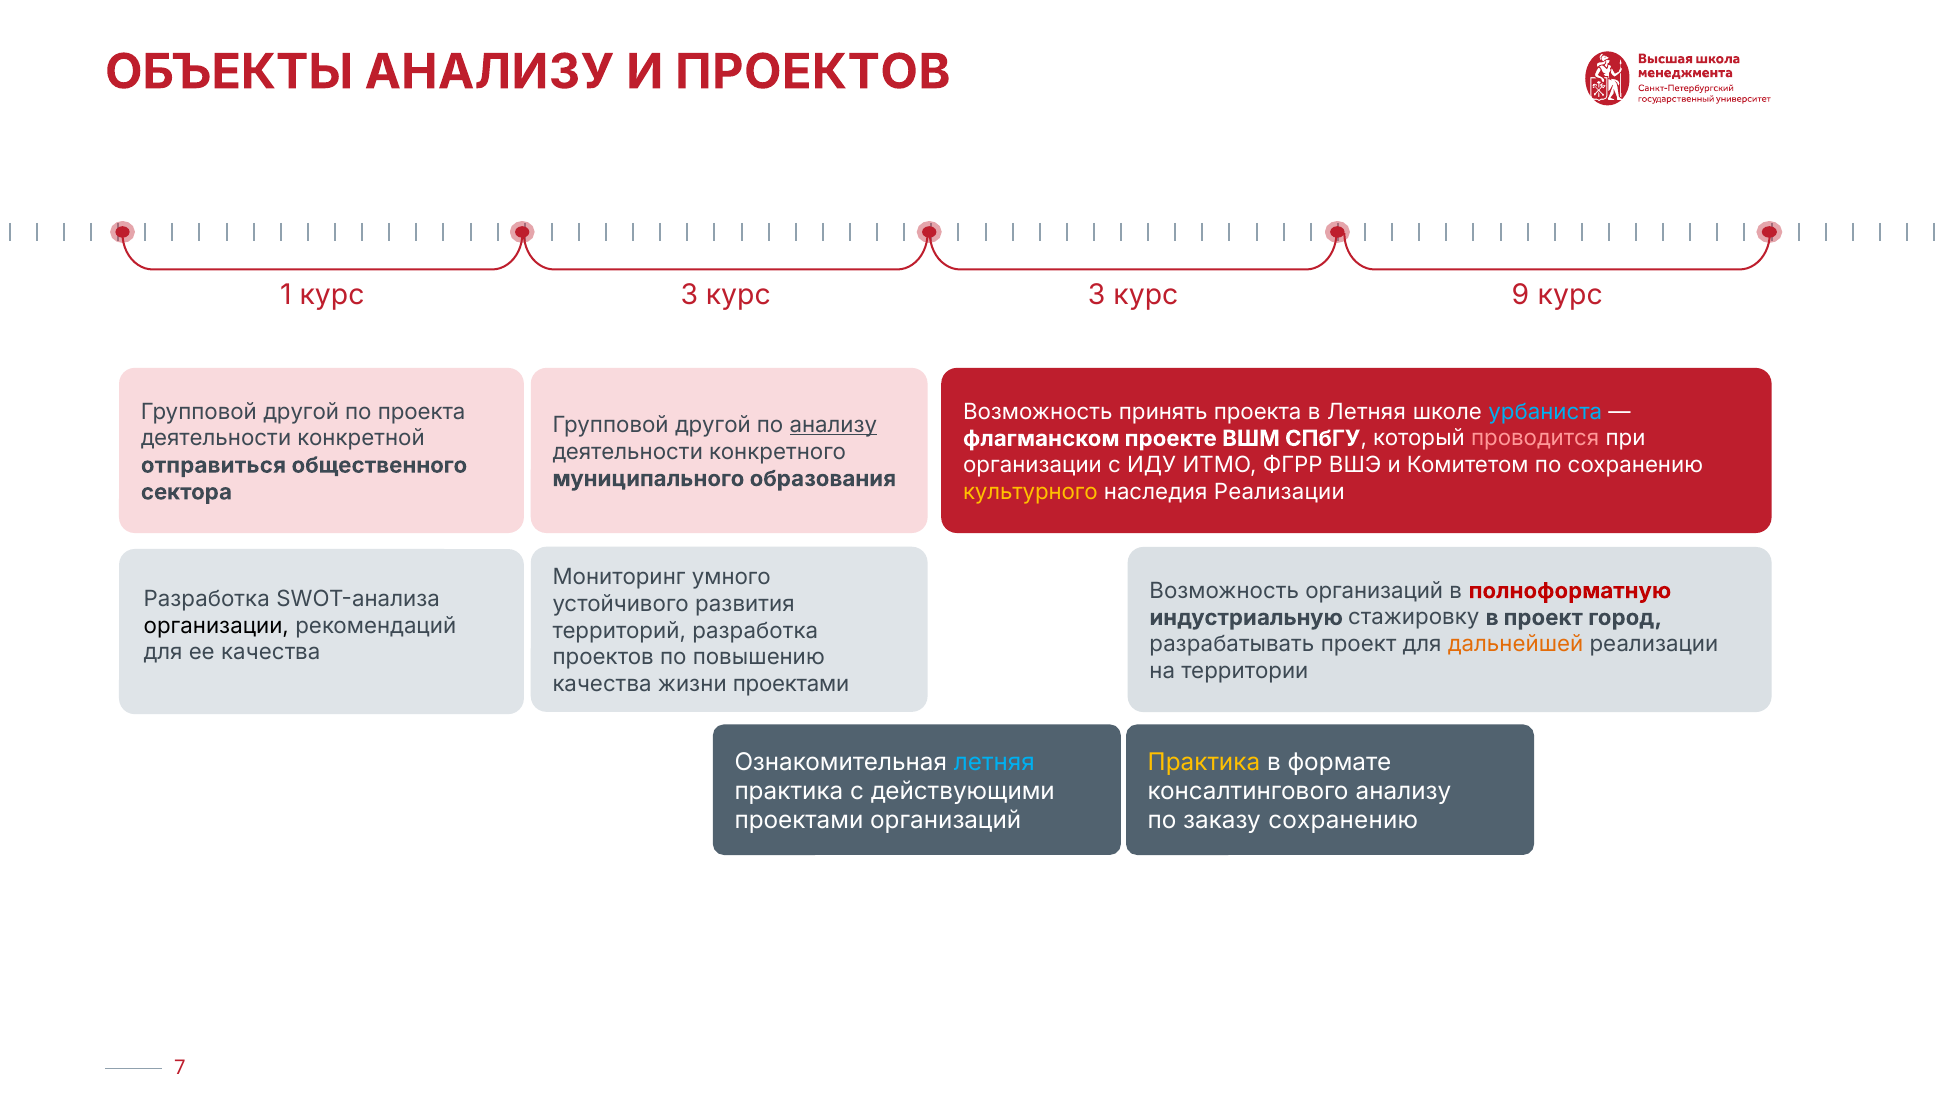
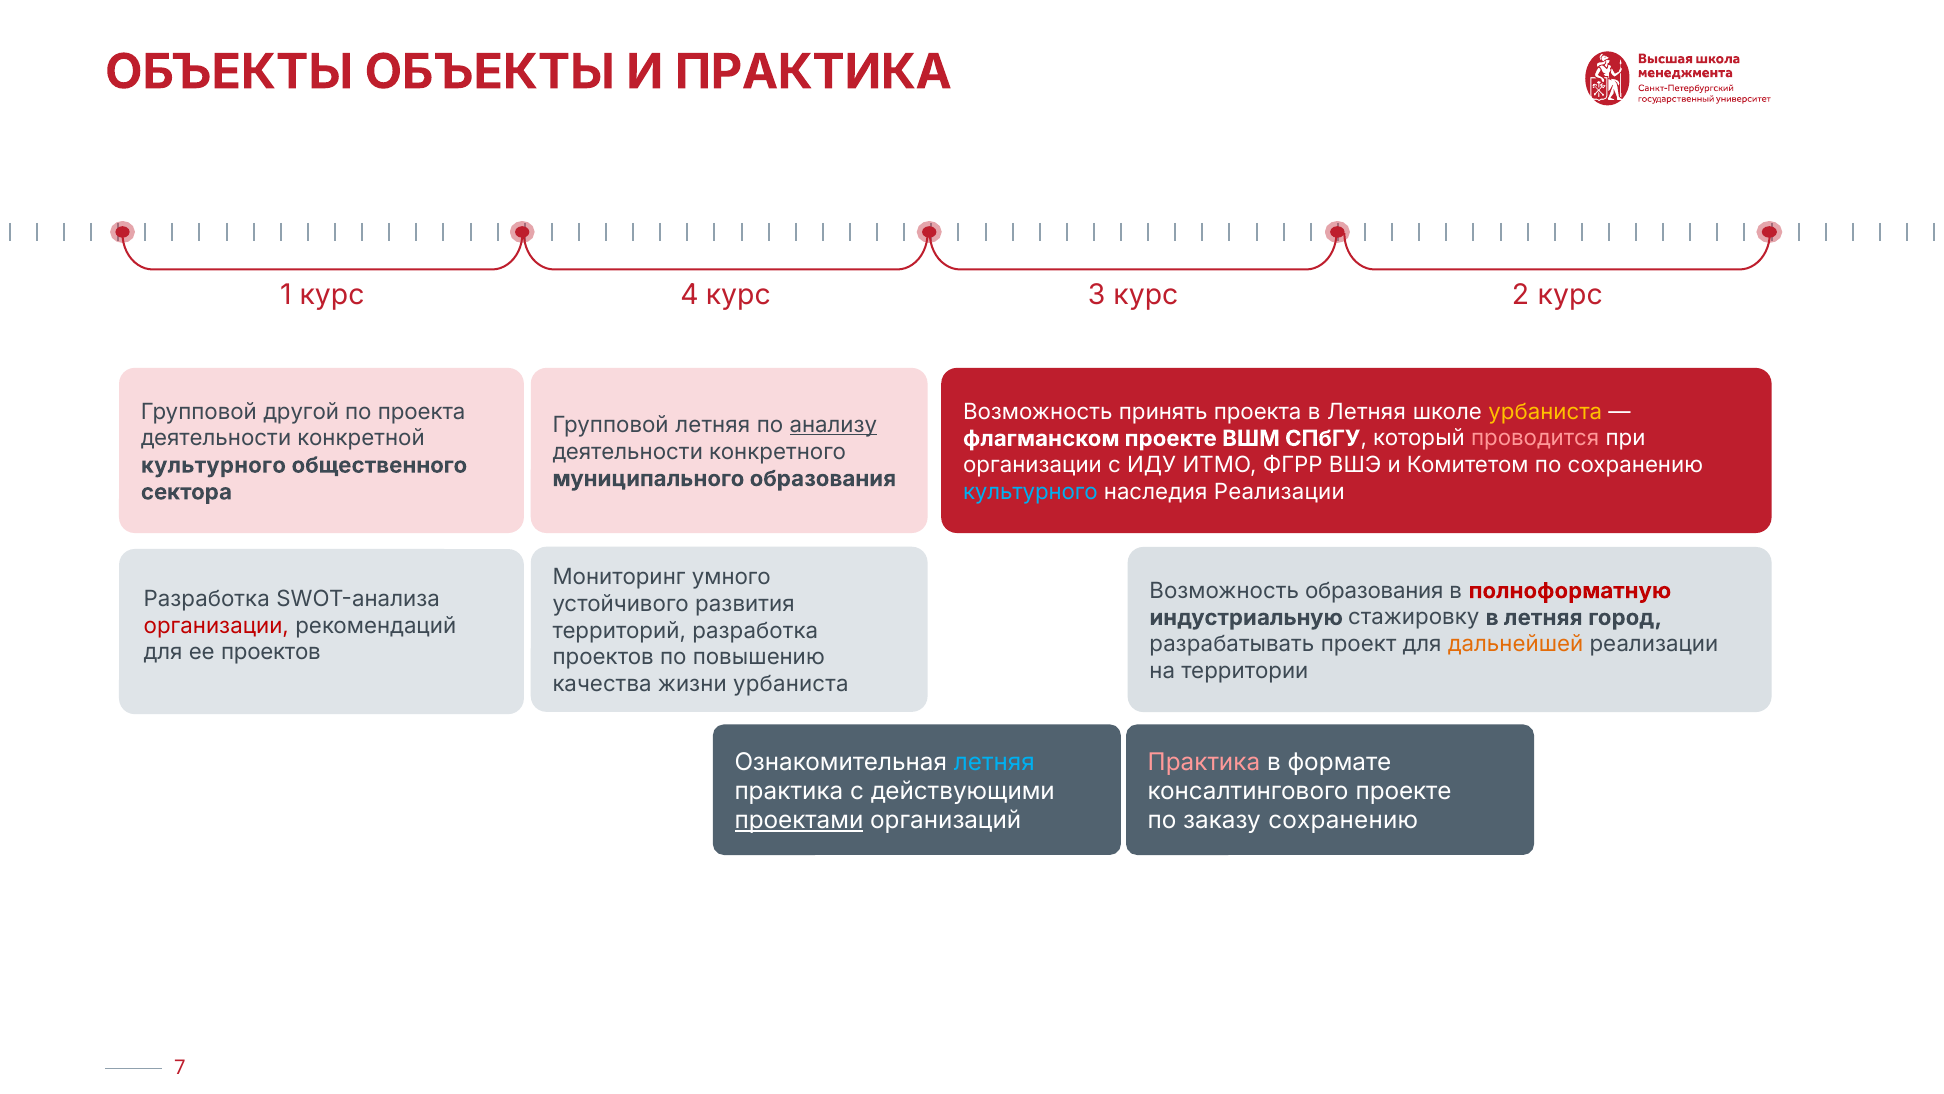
ОБЪЕКТЫ АНАЛИЗУ: АНАЛИЗУ -> ОБЪЕКТЫ (490, 72)
И ПРОЕКТОВ: ПРОЕКТОВ -> ПРАКТИКА (813, 72)
3: 3 -> 4 (689, 295)
9: 9 -> 2 (1520, 295)
урбаниста colour: light blue -> yellow (1545, 412)
другой: другой -> летняя (713, 425)
отправиться: отправиться -> культурного (213, 465)
культурного colour: yellow -> light blue (1030, 492)
Возможность организаций: организаций -> образования (1374, 591)
стажировку в проект: проект -> летняя (1543, 617)
организации colour: black -> red (216, 625)
ее качества: качества -> проектов (271, 652)
жизни проектами: проектами -> урбаниста (791, 684)
Практика colour: yellow -> pink (1204, 762)
консалтингового анализу: анализу -> проекте (1404, 791)
проектами underline: none -> present (799, 820)
